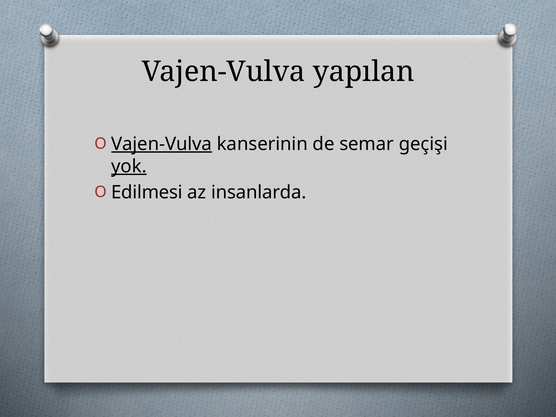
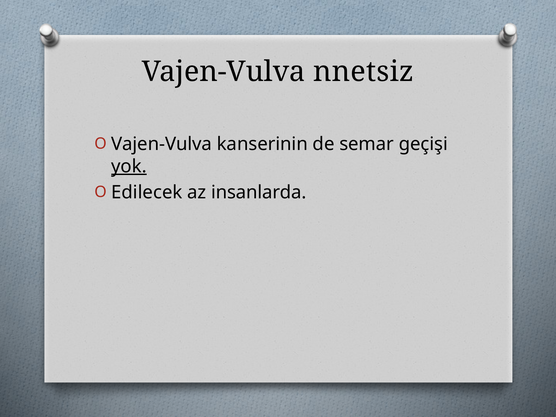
yapılan: yapılan -> nnetsiz (363, 72)
Vajen-Vulva underline: present -> none (162, 144)
Edilmesi: Edilmesi -> Edilecek (147, 192)
